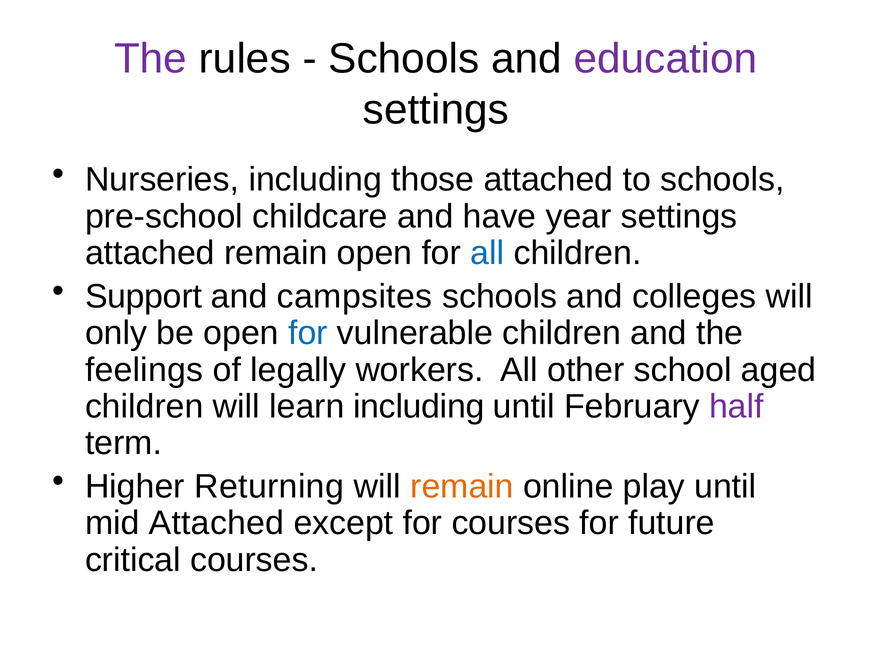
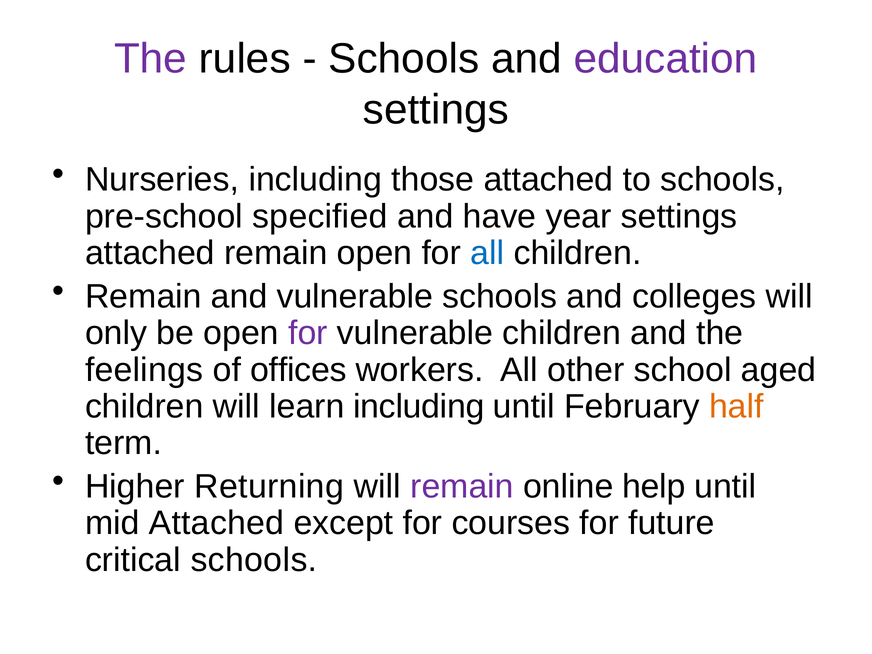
childcare: childcare -> specified (320, 216)
Support: Support -> Remain (143, 297)
and campsites: campsites -> vulnerable (355, 297)
for colour: blue -> purple (308, 333)
legally: legally -> offices (298, 370)
half colour: purple -> orange (736, 406)
remain colour: orange -> purple (462, 487)
play: play -> help (654, 487)
critical courses: courses -> schools (254, 560)
